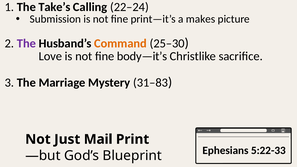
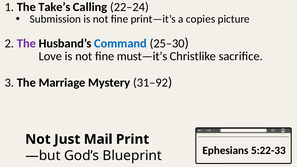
makes: makes -> copies (201, 19)
Command colour: orange -> blue (120, 43)
body—it’s: body—it’s -> must—it’s (142, 56)
31–83: 31–83 -> 31–92 (151, 83)
